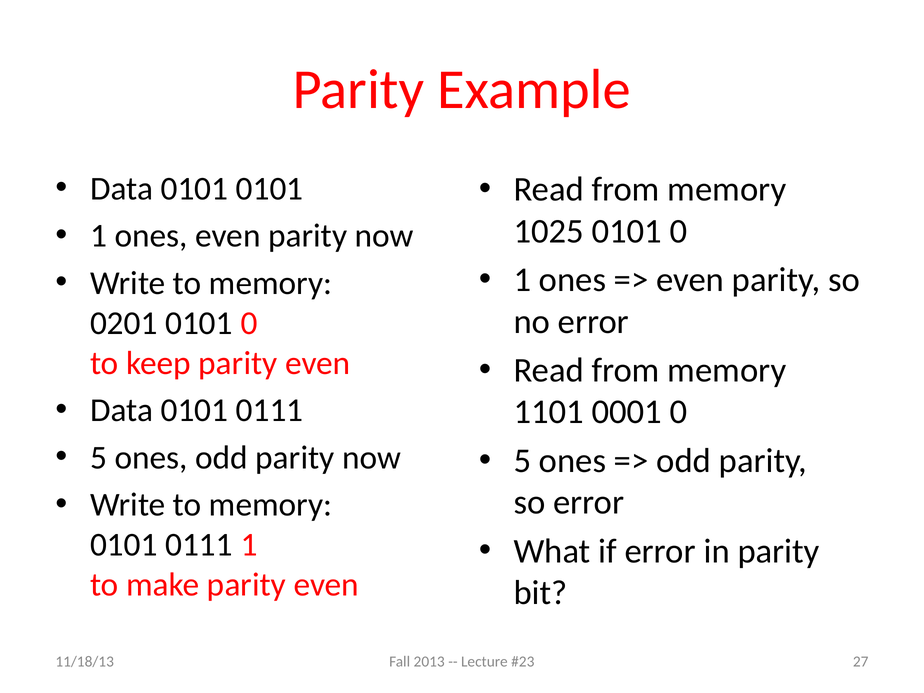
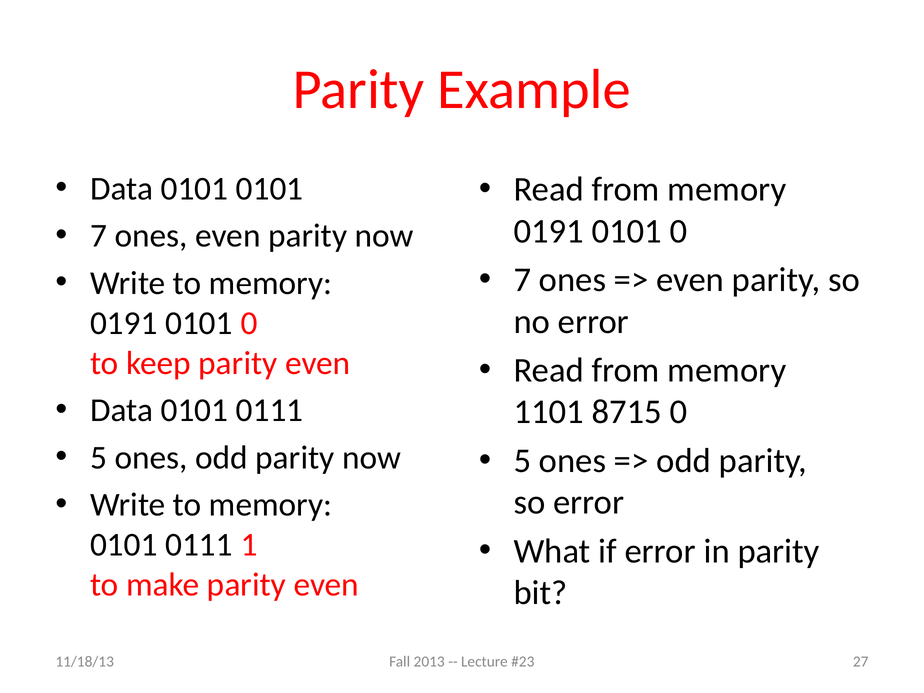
1025: 1025 -> 0191 (549, 231)
1: 1 -> 7 (99, 236)
1: 1 -> 7 (522, 280)
0201: 0201 -> 0191 (124, 323)
0001: 0001 -> 8715 (627, 412)
